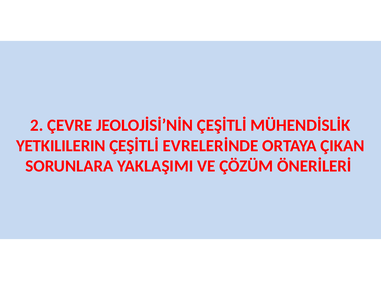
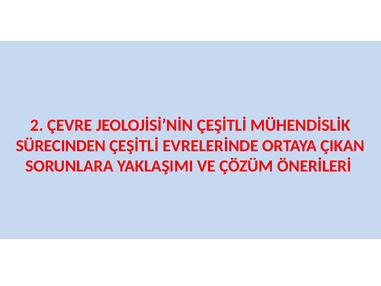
YETKILILERIN: YETKILILERIN -> SÜRECINDEN (61, 146)
